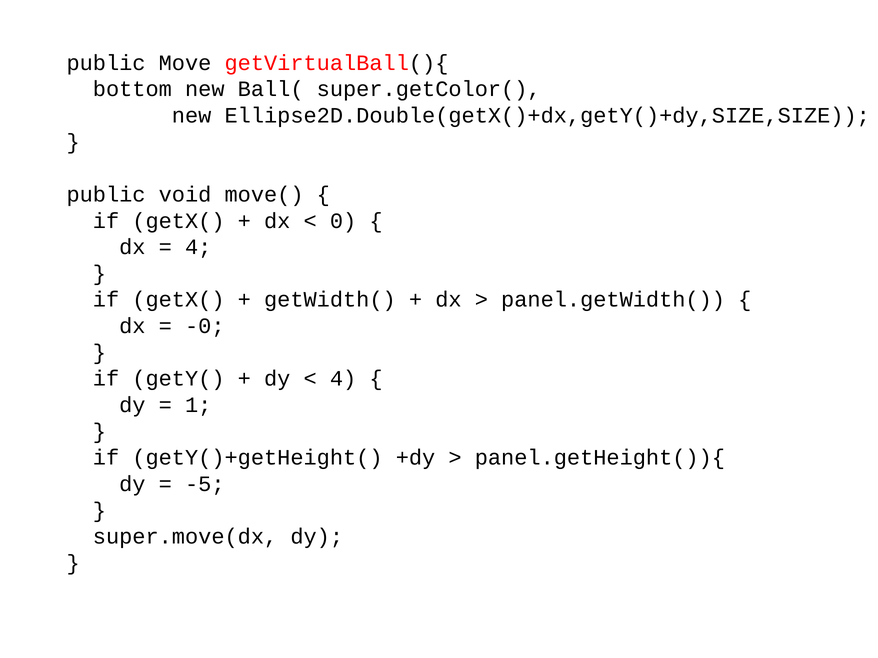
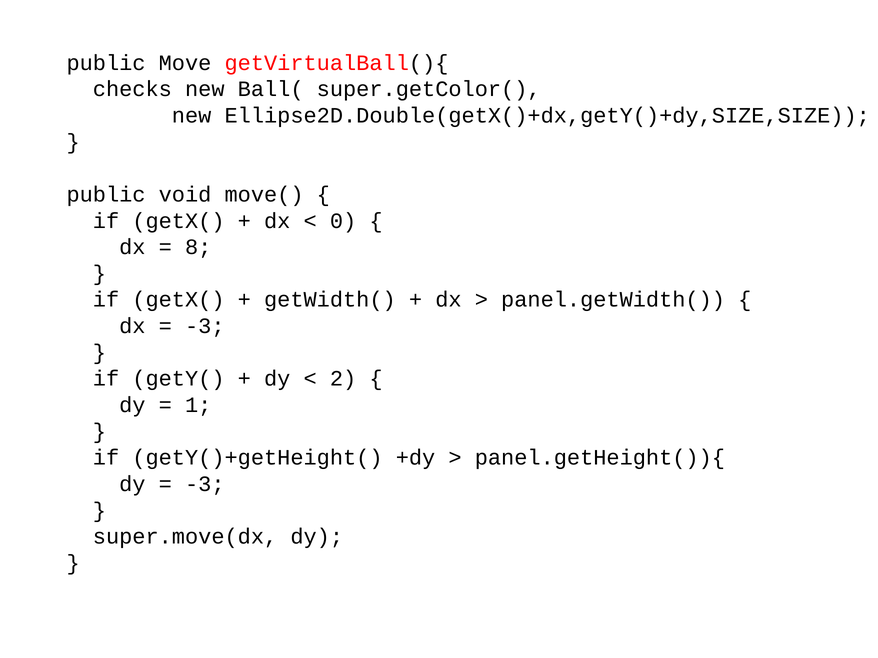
bottom: bottom -> checks (132, 89)
4: 4 -> 8 (198, 247)
-0: -0 -> -3 (205, 326)
4: 4 -> 2 (343, 379)
-5: -5 -> -3 (205, 484)
